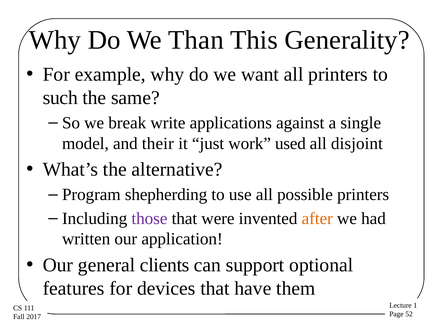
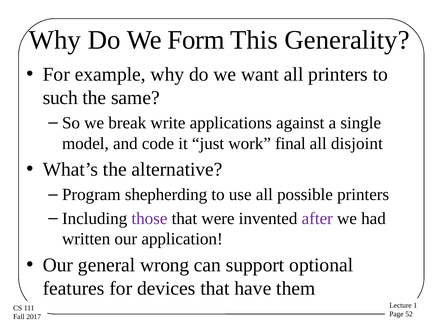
Than: Than -> Form (196, 40)
their: their -> code (158, 144)
used: used -> final (290, 144)
after colour: orange -> purple (317, 219)
clients: clients -> wrong (165, 265)
